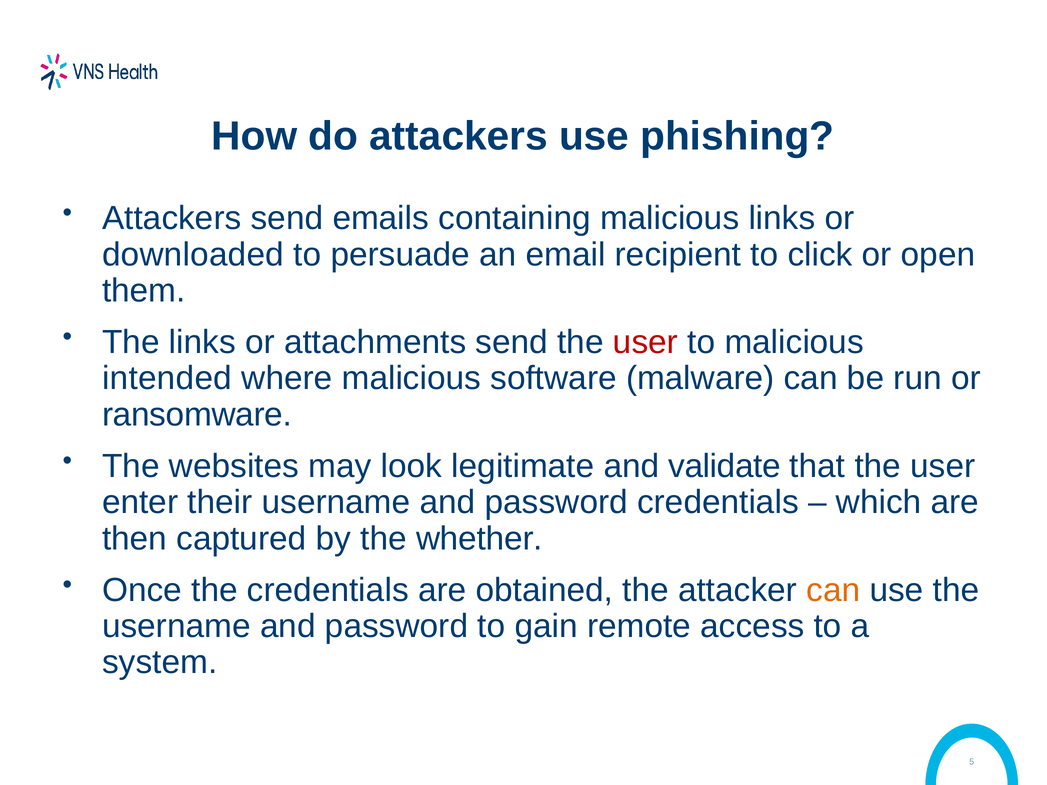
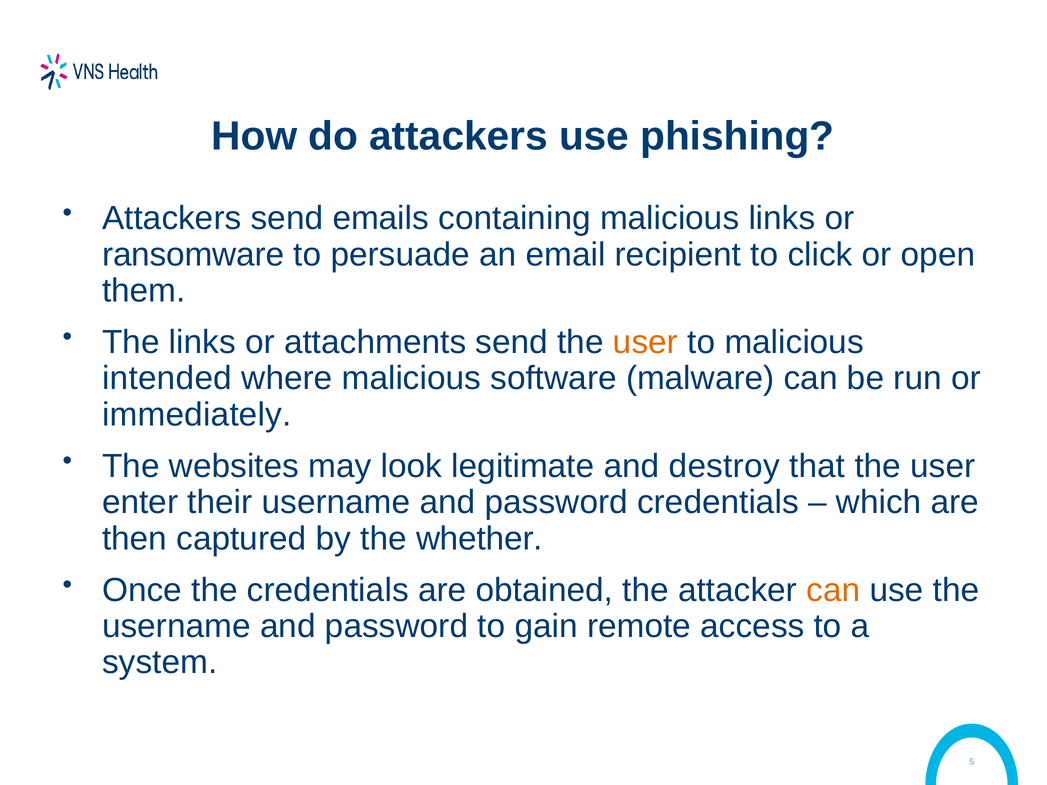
downloaded: downloaded -> ransomware (193, 255)
user colour: red -> orange (646, 342)
ransomware: ransomware -> immediately (197, 415)
validate: validate -> destroy (724, 466)
